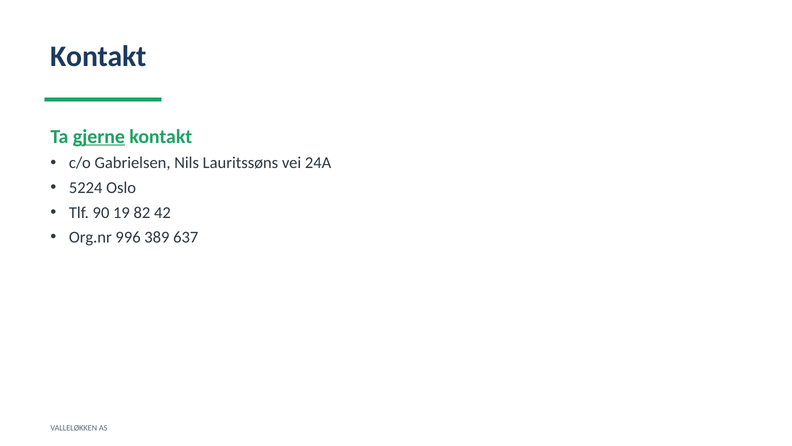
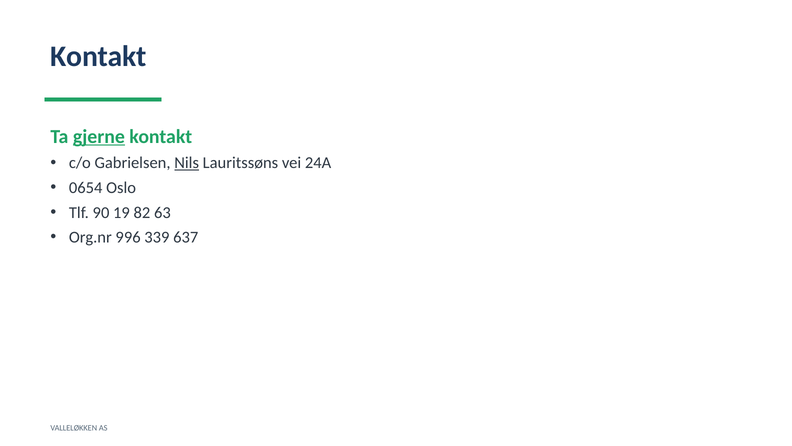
Nils underline: none -> present (187, 163)
5224: 5224 -> 0654 (86, 188)
42: 42 -> 63 (162, 212)
389: 389 -> 339 (157, 237)
